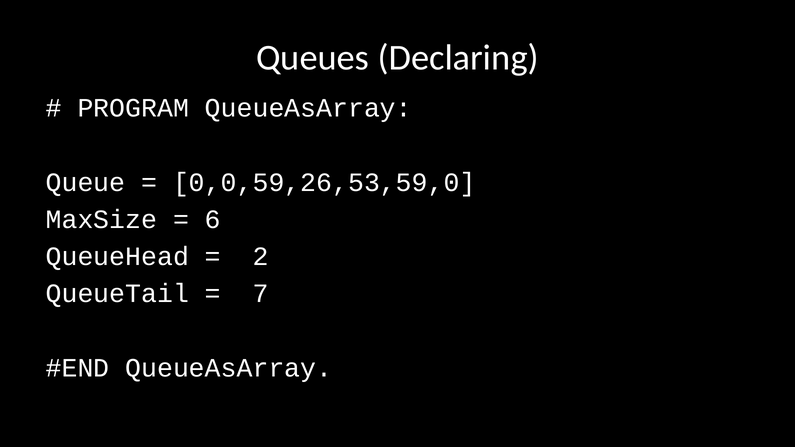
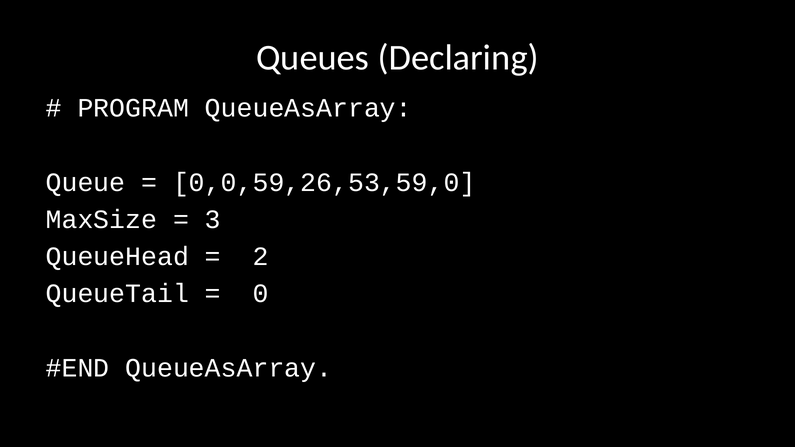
6: 6 -> 3 (213, 220)
7: 7 -> 0 (261, 294)
